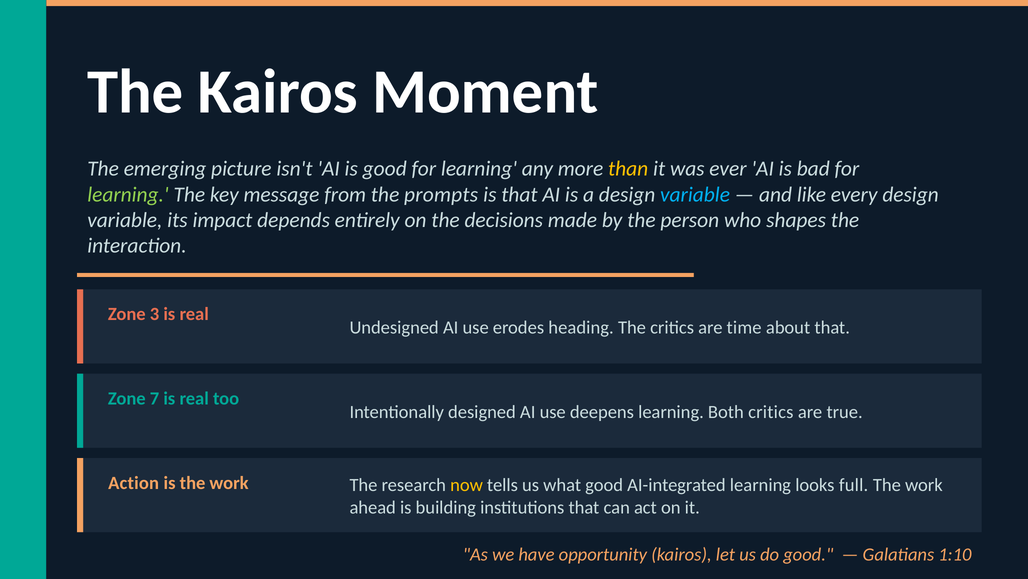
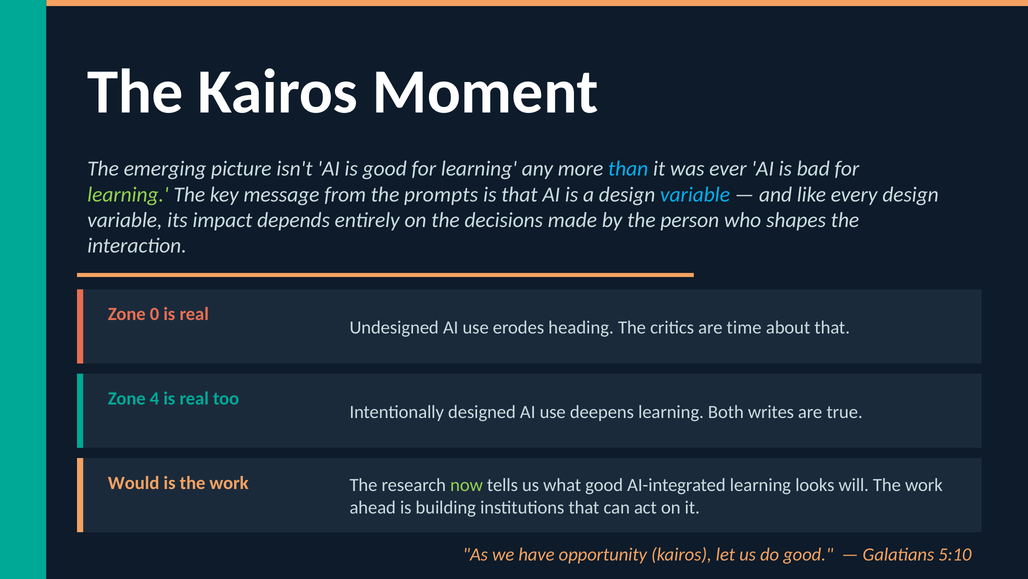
than colour: yellow -> light blue (628, 169)
3: 3 -> 0 (155, 314)
7: 7 -> 4 (155, 398)
Both critics: critics -> writes (771, 411)
Action: Action -> Would (134, 482)
now colour: yellow -> light green (467, 485)
full: full -> will (854, 485)
1:10: 1:10 -> 5:10 (955, 554)
